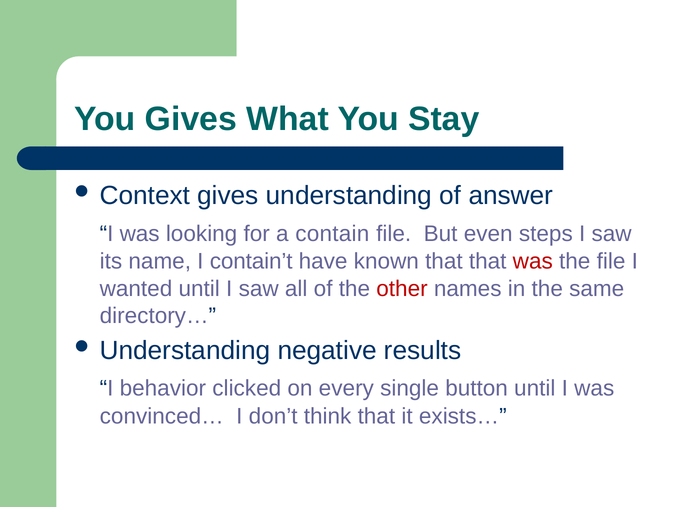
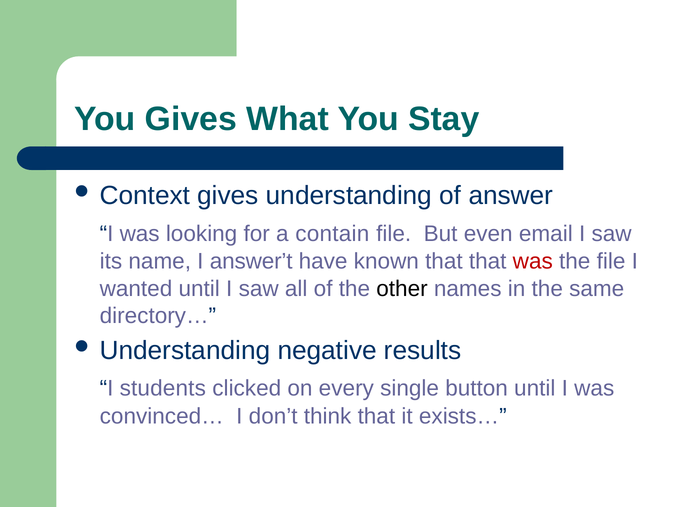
steps: steps -> email (546, 234)
contain’t: contain’t -> answer’t (251, 262)
other colour: red -> black (402, 289)
behavior: behavior -> students (163, 389)
